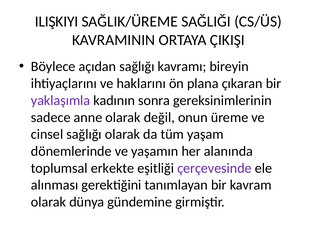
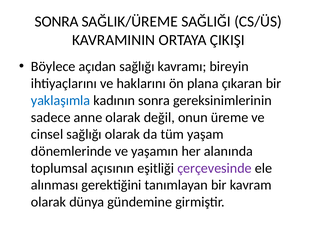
ILIŞKIYI: ILIŞKIYI -> SONRA (57, 21)
yaklaşımla colour: purple -> blue (61, 100)
erkekte: erkekte -> açısının (112, 168)
